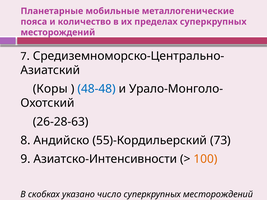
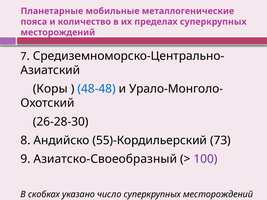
26-28-63: 26-28-63 -> 26-28-30 (61, 122)
Азиатско-Интенсивности: Азиатско-Интенсивности -> Азиатско-Своеобразный (105, 159)
100 colour: orange -> purple (206, 159)
